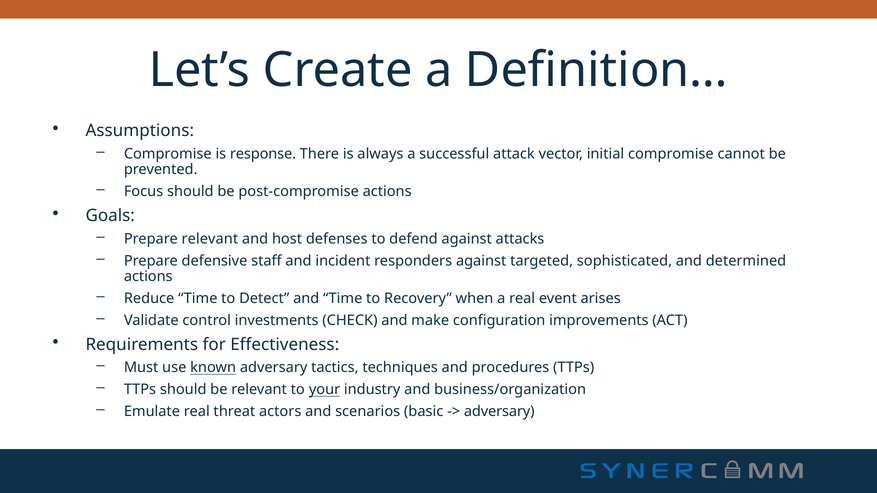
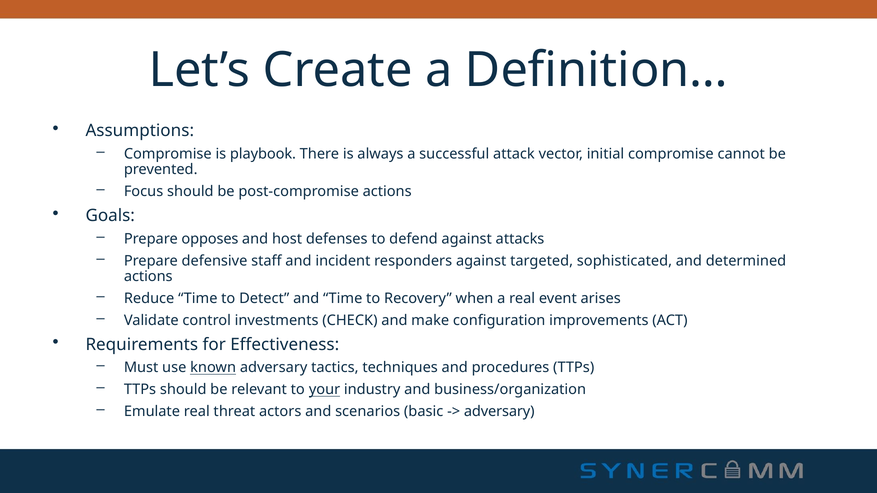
response: response -> playbook (263, 154)
Prepare relevant: relevant -> opposes (210, 239)
